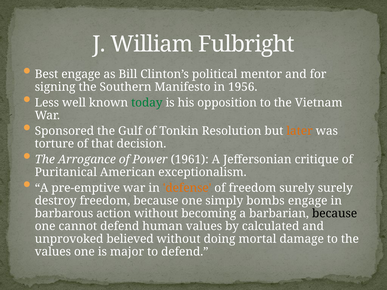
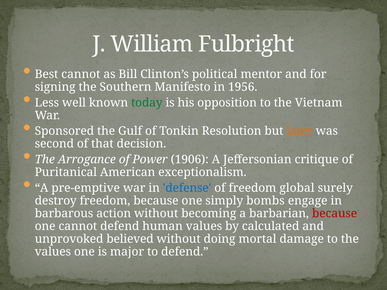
Best engage: engage -> cannot (81, 74)
torture: torture -> second (54, 144)
1961: 1961 -> 1906 (190, 160)
defense colour: orange -> blue (187, 188)
freedom surely: surely -> global (297, 188)
because colour: black -> red (335, 214)
